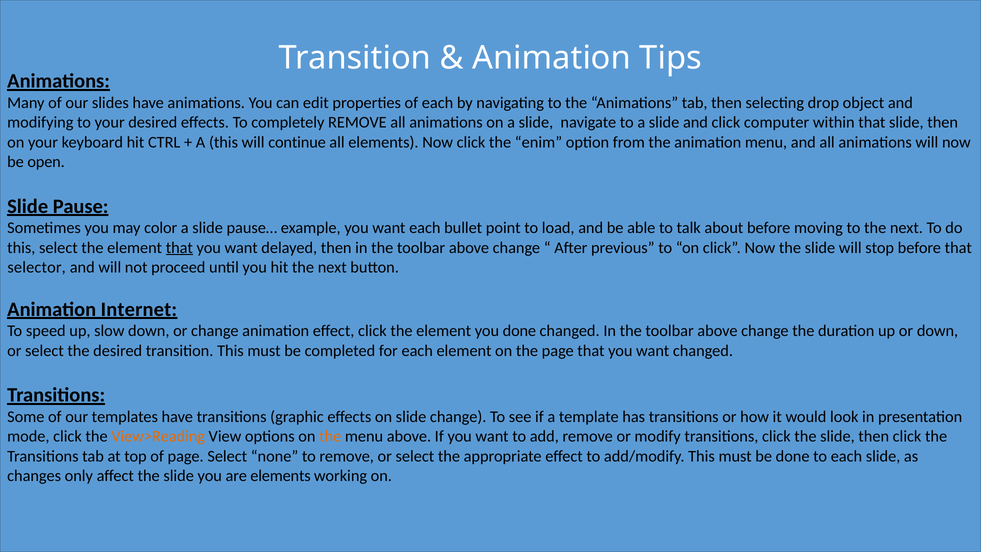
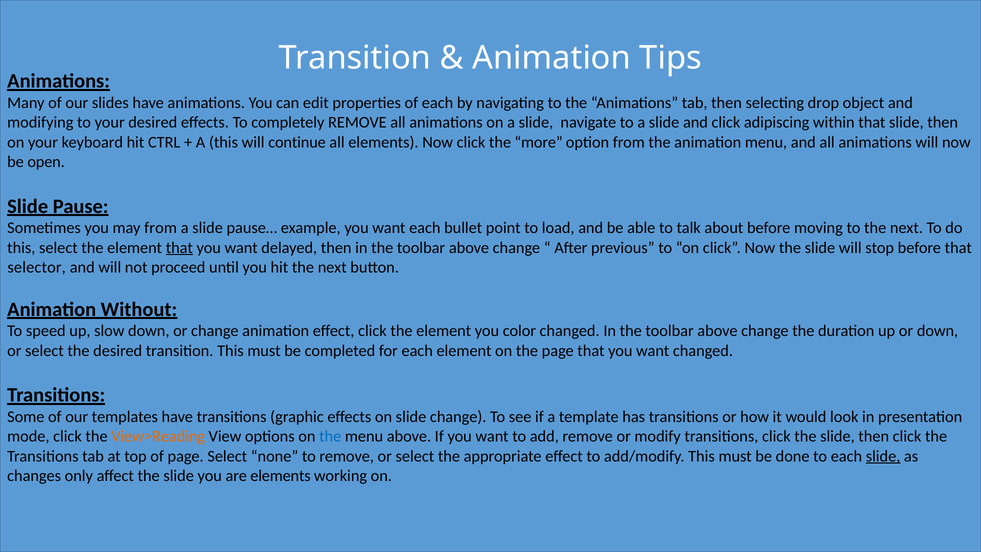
computer: computer -> adipiscing (777, 123)
enim: enim -> more (539, 142)
may color: color -> from (161, 228)
Internet: Internet -> Without (139, 309)
you done: done -> color (519, 331)
the colour: orange -> blue (330, 436)
slide underline: none -> present (883, 456)
